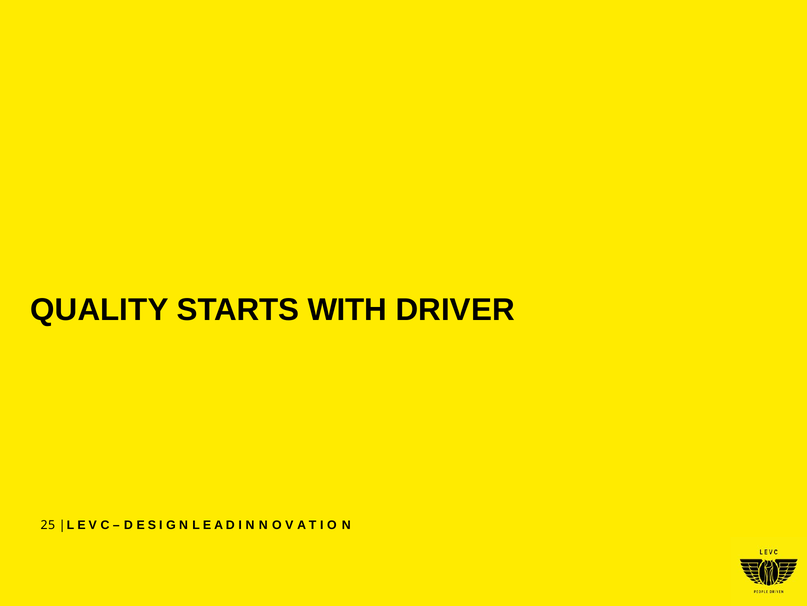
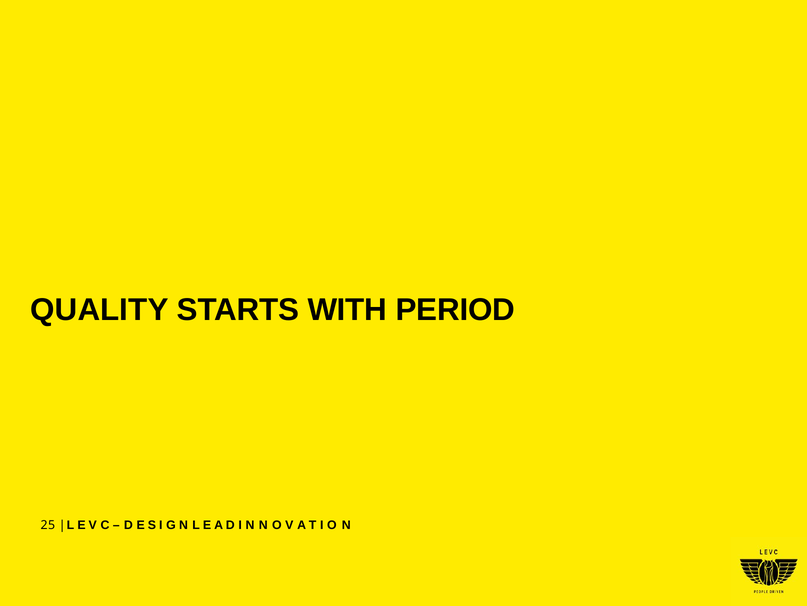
DRIVER: DRIVER -> PERIOD (455, 309)
